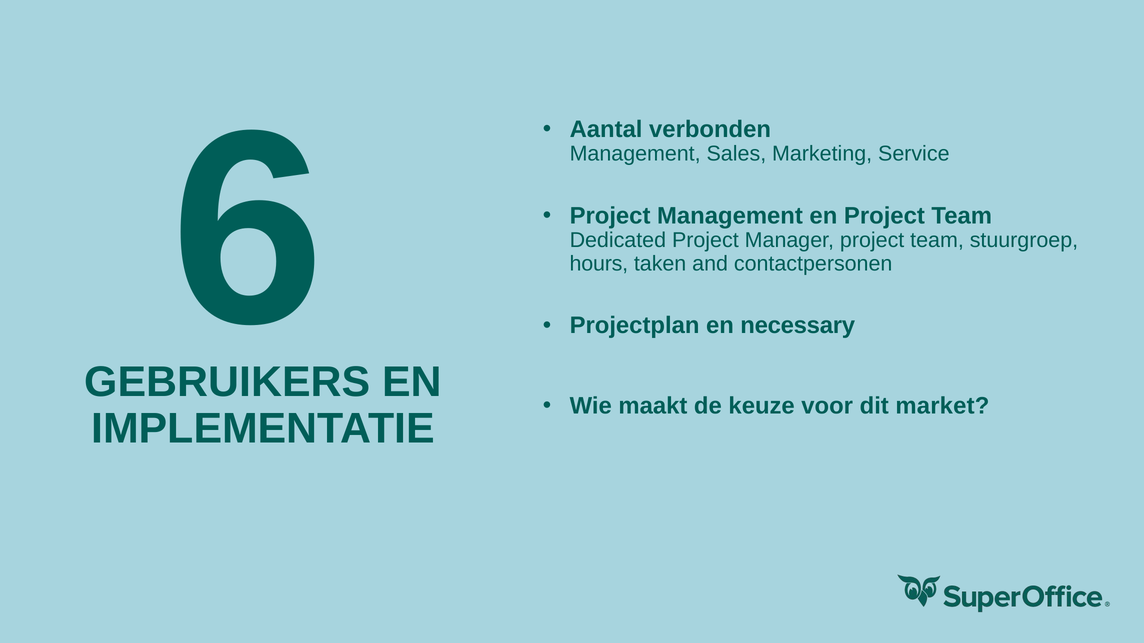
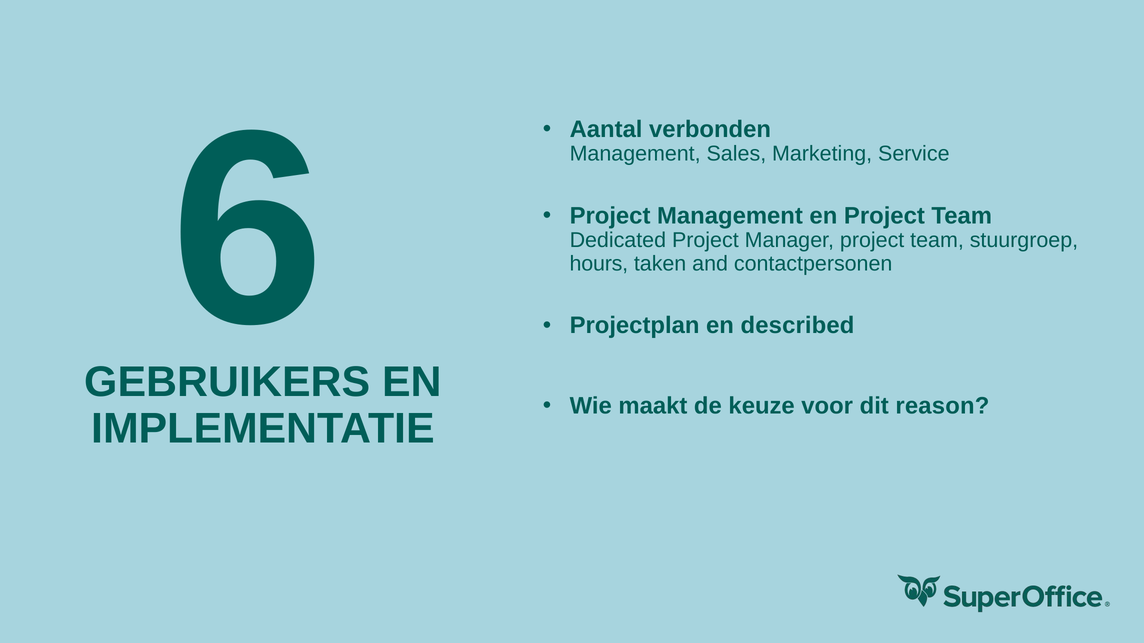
necessary: necessary -> described (798, 326)
market: market -> reason (942, 406)
